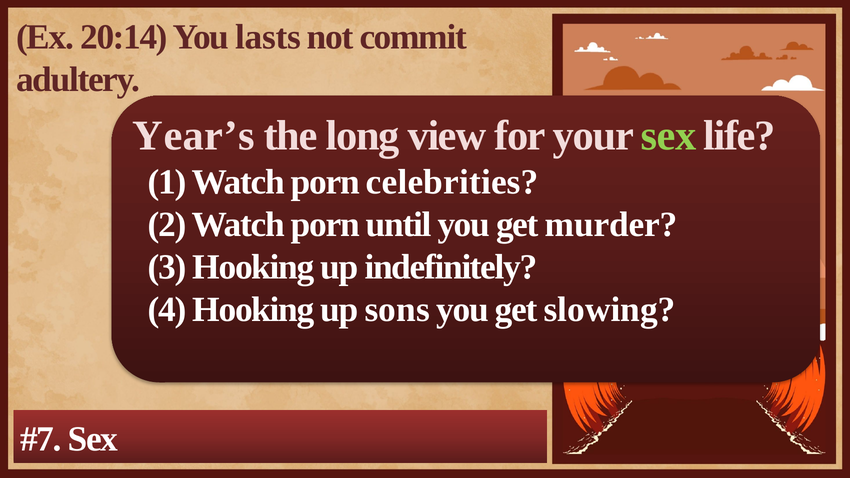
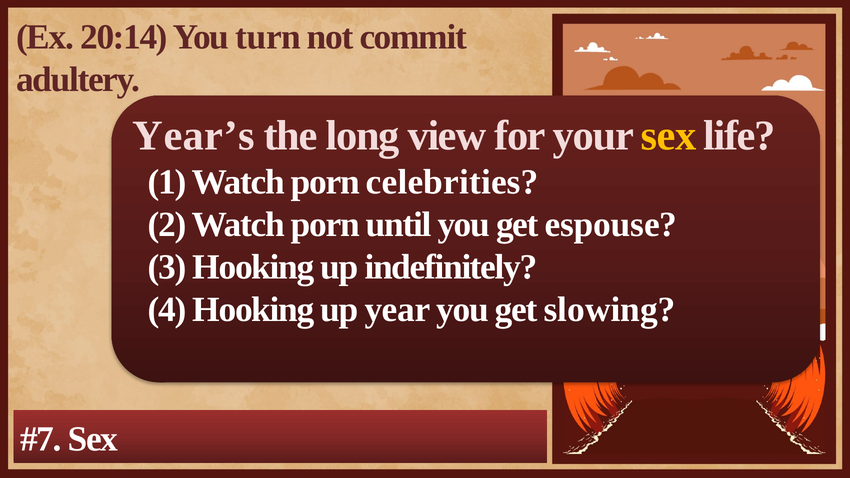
lasts: lasts -> turn (268, 37)
sex colour: light green -> yellow (668, 136)
murder: murder -> espouse (611, 225)
sons: sons -> year (397, 309)
